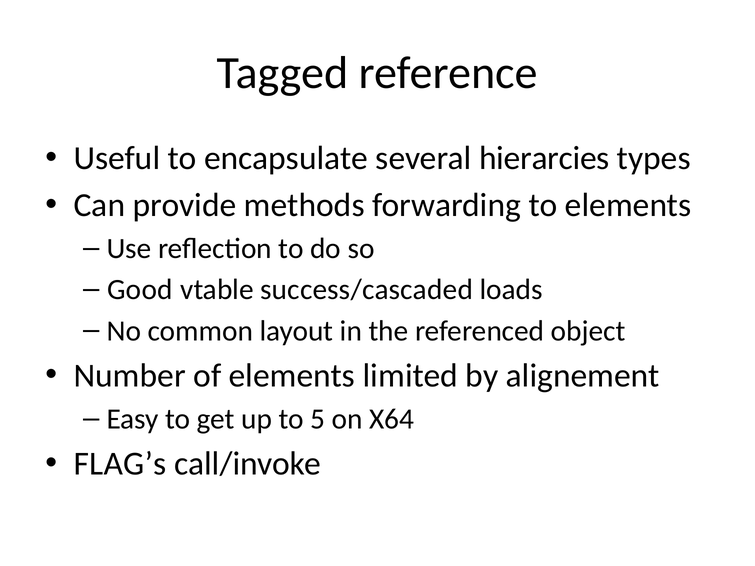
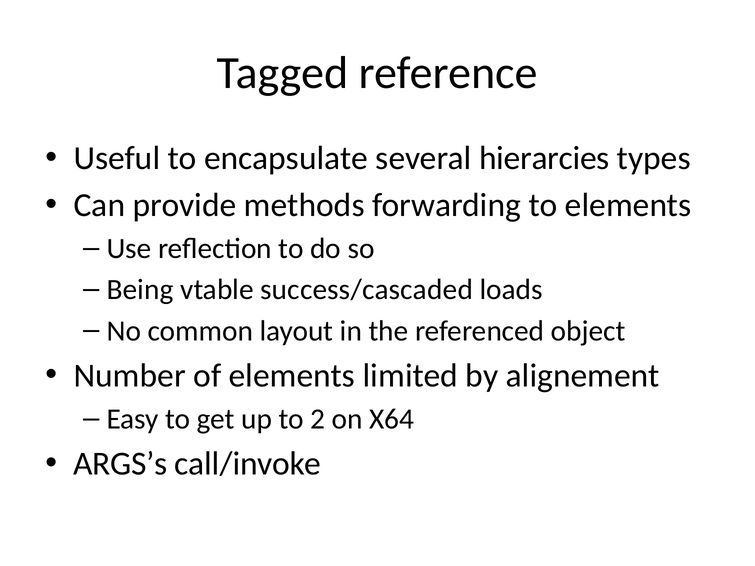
Good: Good -> Being (140, 290)
5: 5 -> 2 (318, 419)
FLAG’s: FLAG’s -> ARGS’s (120, 464)
